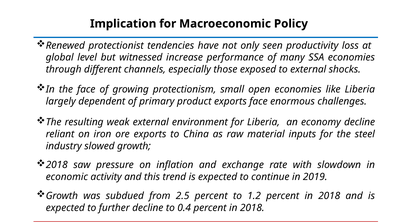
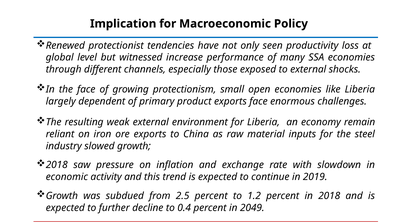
economy decline: decline -> remain (360, 122)
0.4 percent in 2018: 2018 -> 2049 (252, 208)
